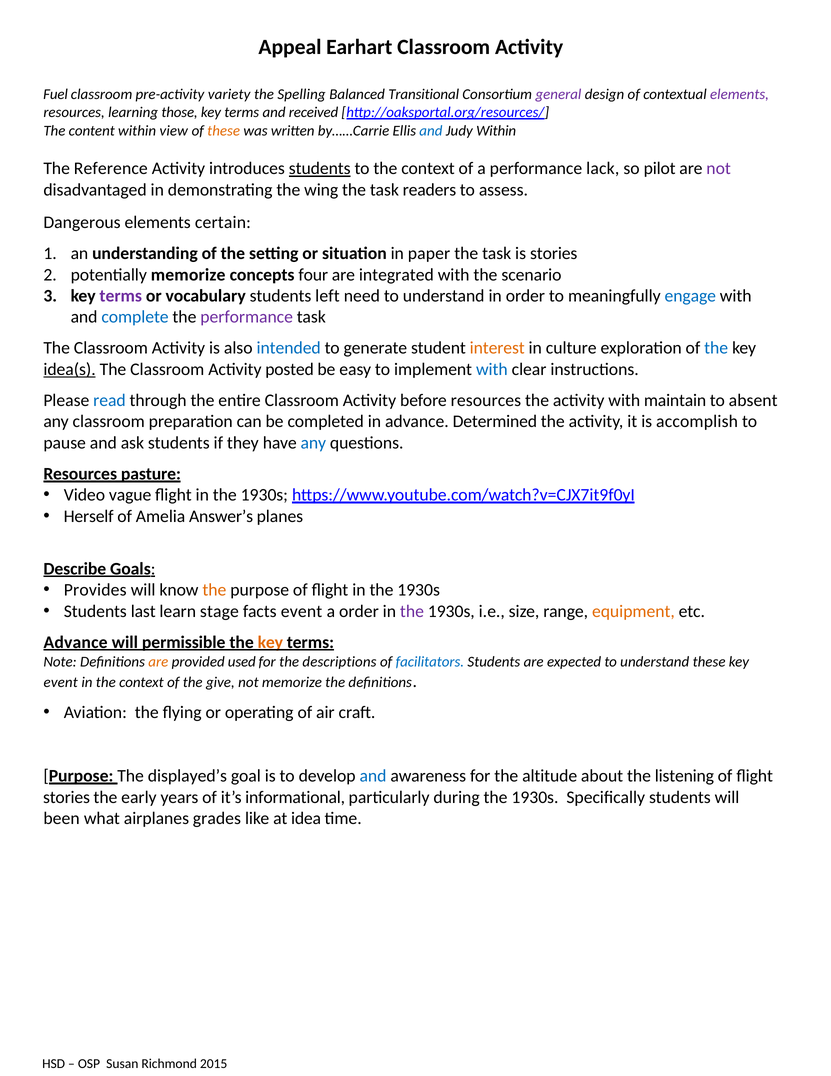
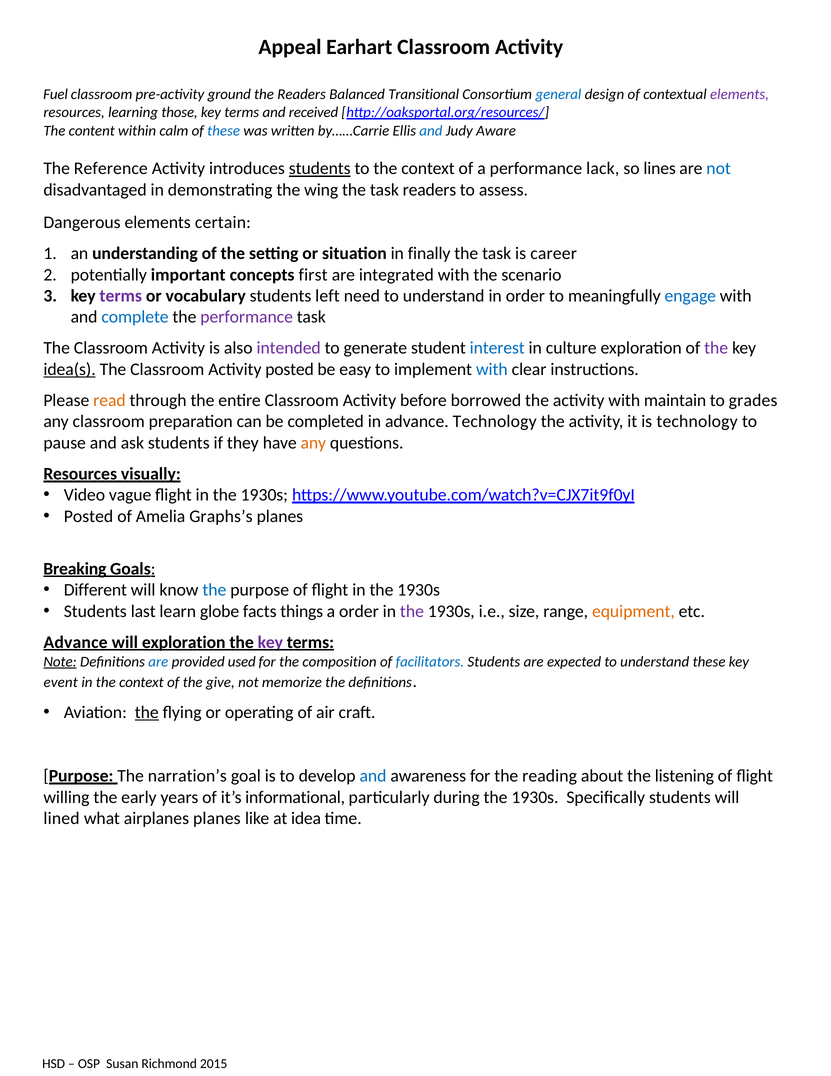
variety: variety -> ground (229, 94)
the Spelling: Spelling -> Readers (302, 94)
general colour: purple -> blue (558, 94)
view: view -> calm (174, 131)
these colour: orange -> blue (224, 131)
Judy Within: Within -> Aware (496, 131)
pilot: pilot -> lines (660, 169)
not colour: purple -> blue (719, 169)
paper: paper -> finally (429, 253)
is stories: stories -> career (554, 253)
potentially memorize: memorize -> important (188, 275)
four: four -> first (313, 275)
intended colour: blue -> purple (289, 348)
interest colour: orange -> blue (497, 348)
the colour: blue -> purple (716, 348)
read colour: blue -> orange (109, 400)
before resources: resources -> borrowed (486, 400)
absent: absent -> grades (753, 400)
advance Determined: Determined -> Technology (495, 421)
is accomplish: accomplish -> technology (697, 421)
any colour: blue -> orange (313, 443)
pasture: pasture -> visually (151, 474)
Herself: Herself -> Posted (89, 516)
Answer’s: Answer’s -> Graphs’s (221, 516)
Describe: Describe -> Breaking (75, 568)
Provides: Provides -> Different (95, 590)
the colour: orange -> blue (214, 590)
stage: stage -> globe (220, 611)
facts event: event -> things (302, 611)
will permissible: permissible -> exploration (184, 642)
key colour: orange -> purple (270, 642)
Note underline: none -> present (60, 661)
are colour: orange -> blue (158, 661)
descriptions: descriptions -> composition (340, 661)
the underline: none -> present (147, 712)
displayed’s: displayed’s -> narration’s (187, 776)
altitude: altitude -> reading (550, 776)
stories: stories -> willing (66, 797)
been: been -> lined (62, 818)
airplanes grades: grades -> planes (217, 818)
